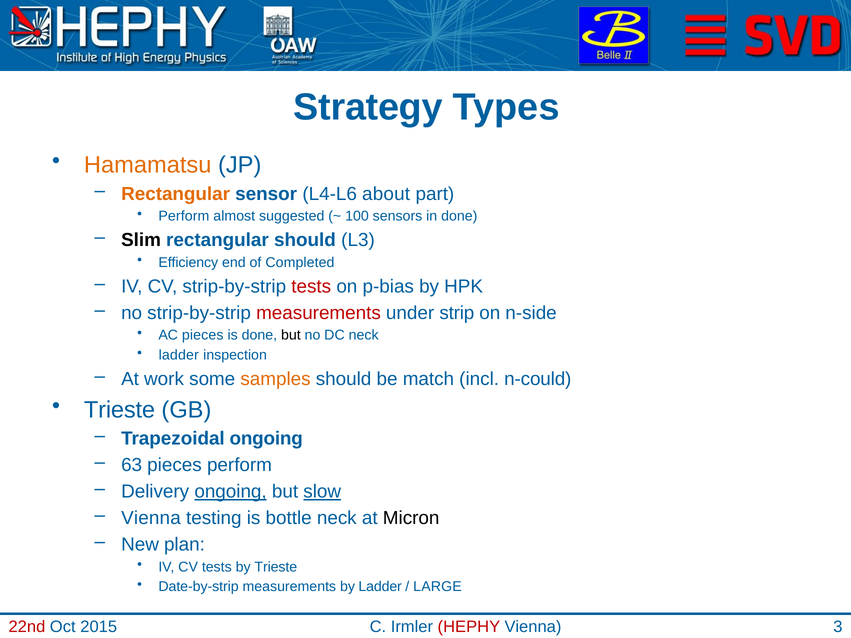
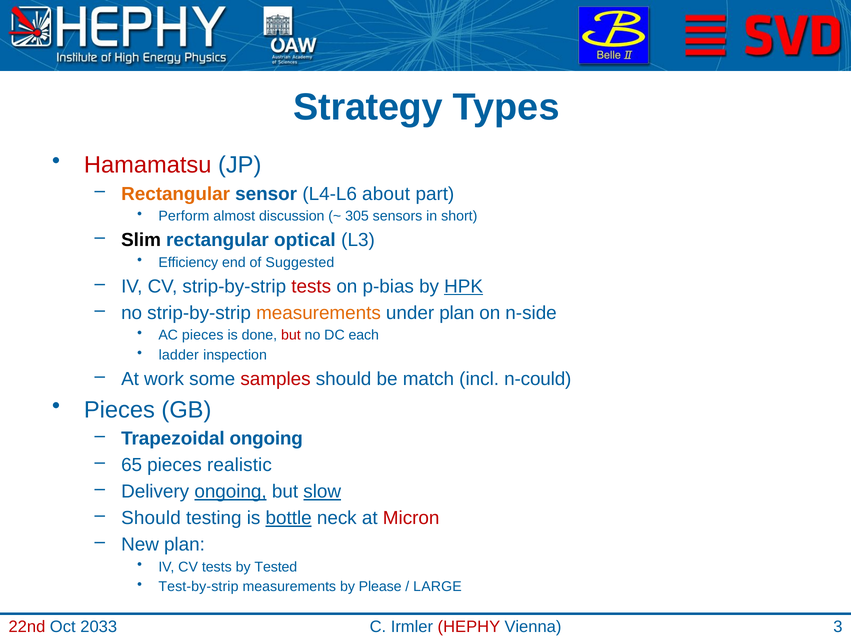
Hamamatsu colour: orange -> red (148, 165)
suggested: suggested -> discussion (292, 216)
100: 100 -> 305 (357, 216)
in done: done -> short (459, 216)
rectangular should: should -> optical (305, 240)
Completed: Completed -> Suggested (300, 263)
HPK underline: none -> present (464, 287)
measurements colour: red -> orange (318, 313)
under strip: strip -> plan (457, 313)
but colour: black -> red (291, 335)
DC neck: neck -> each (364, 335)
samples colour: orange -> red (276, 379)
Trieste: Trieste -> Pieces (119, 410)
63: 63 -> 65 (132, 465)
pieces perform: perform -> realistic (239, 465)
Vienna: Vienna -> Should (151, 518)
bottle underline: none -> present (289, 518)
Micron colour: black -> red (411, 518)
by Trieste: Trieste -> Tested (276, 567)
Date-by-strip: Date-by-strip -> Test-by-strip (198, 587)
by Ladder: Ladder -> Please (380, 587)
2015: 2015 -> 2033 (99, 627)
